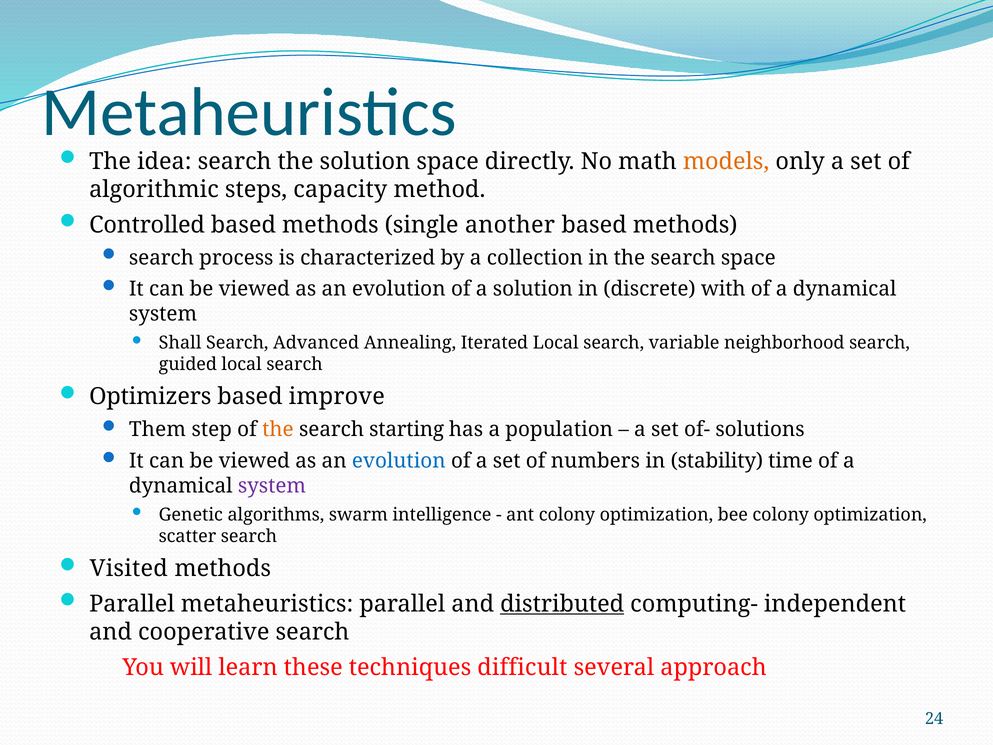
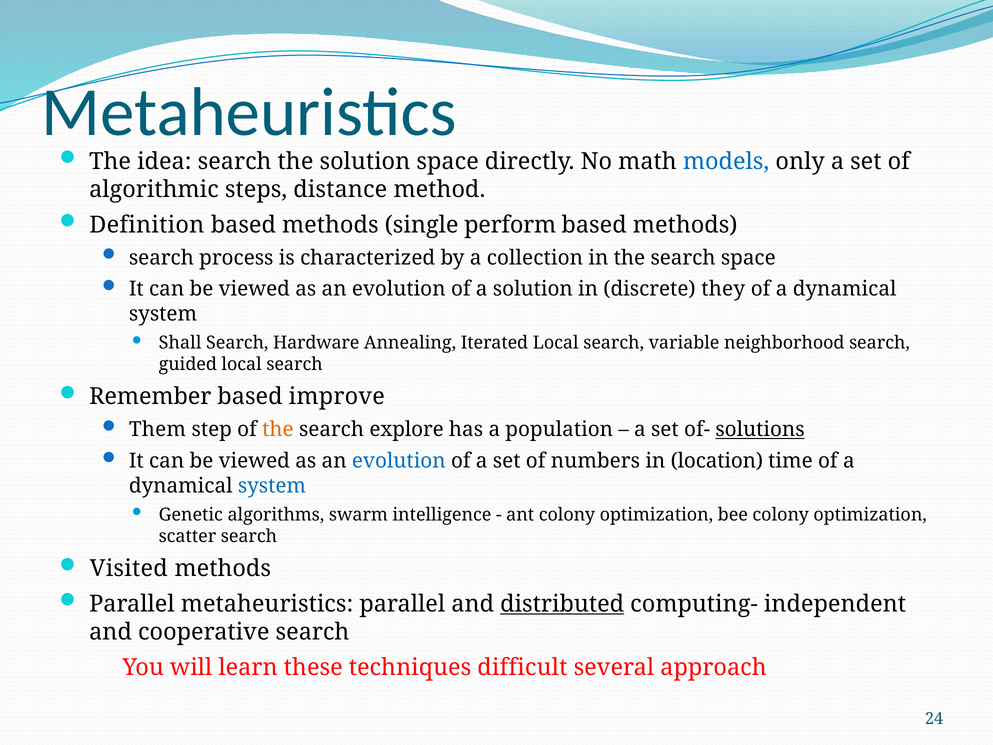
models colour: orange -> blue (726, 161)
capacity: capacity -> distance (340, 189)
Controlled: Controlled -> Definition (147, 225)
another: another -> perform (510, 225)
with: with -> they (723, 289)
Advanced: Advanced -> Hardware (316, 343)
Optimizers: Optimizers -> Remember (150, 397)
starting: starting -> explore (407, 429)
solutions underline: none -> present (760, 429)
stability: stability -> location (717, 461)
system colour: purple -> blue (272, 486)
